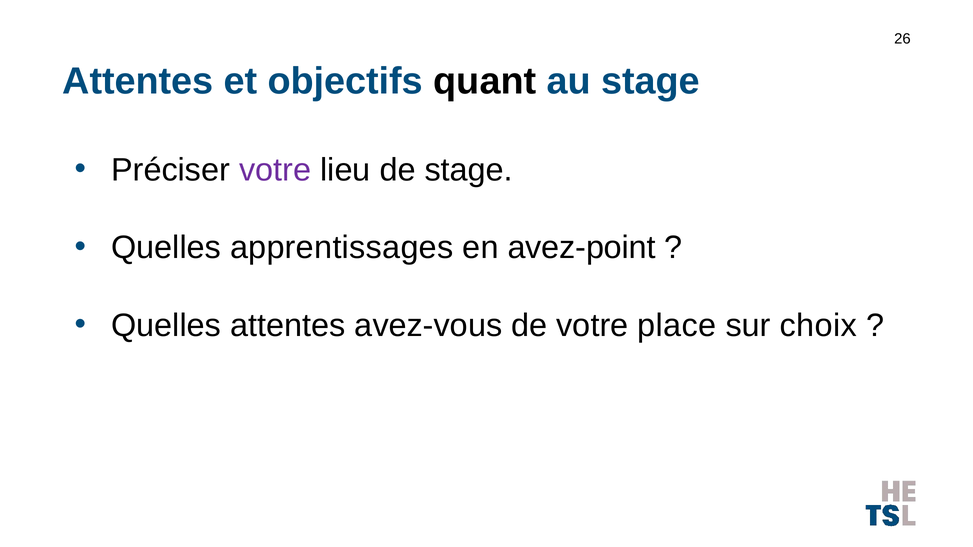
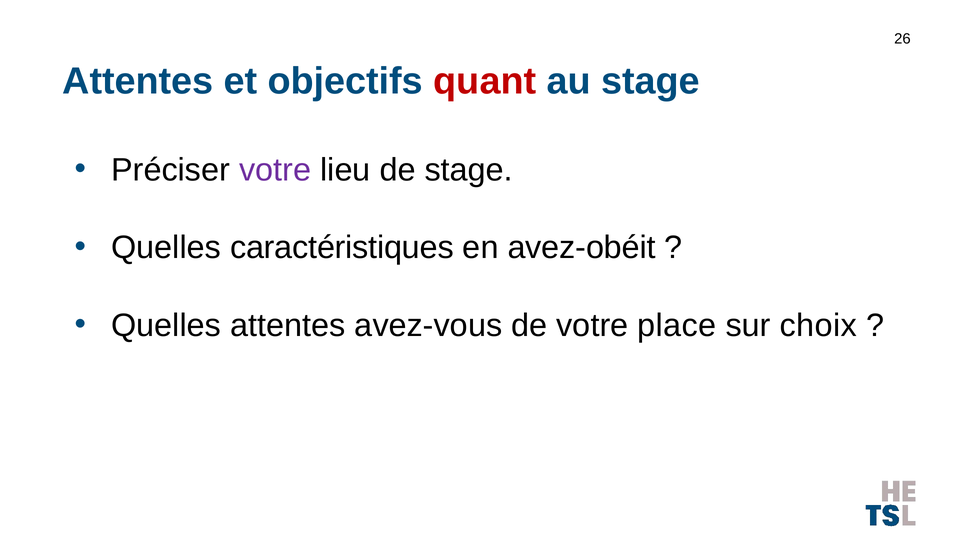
quant colour: black -> red (485, 81)
apprentissages: apprentissages -> caractéristiques (342, 248)
avez-point: avez-point -> avez-obéit (582, 248)
